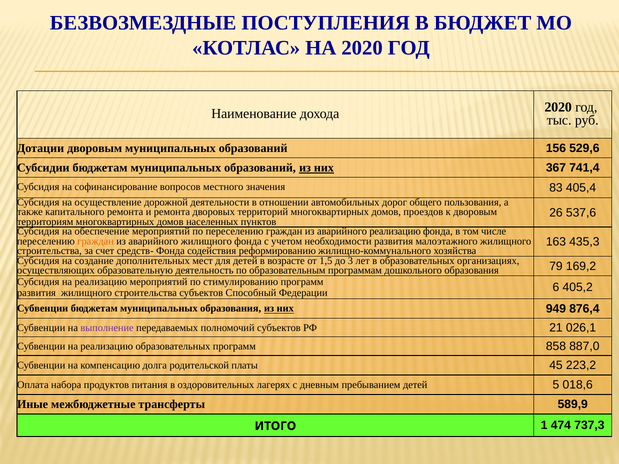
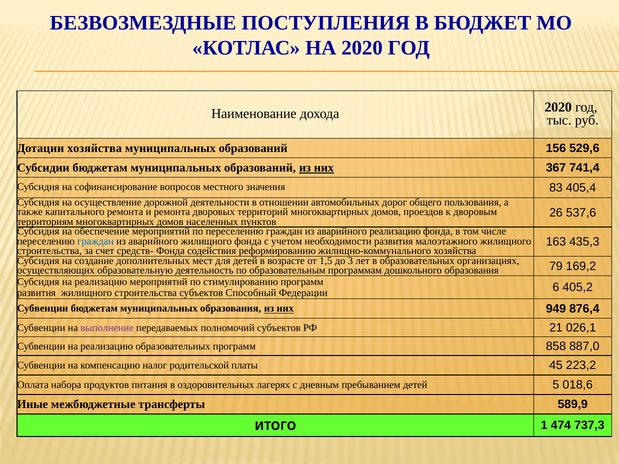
Дотации дворовым: дворовым -> хозяйства (95, 148)
граждан colour: orange -> blue (96, 241)
долга: долга -> налог (155, 365)
